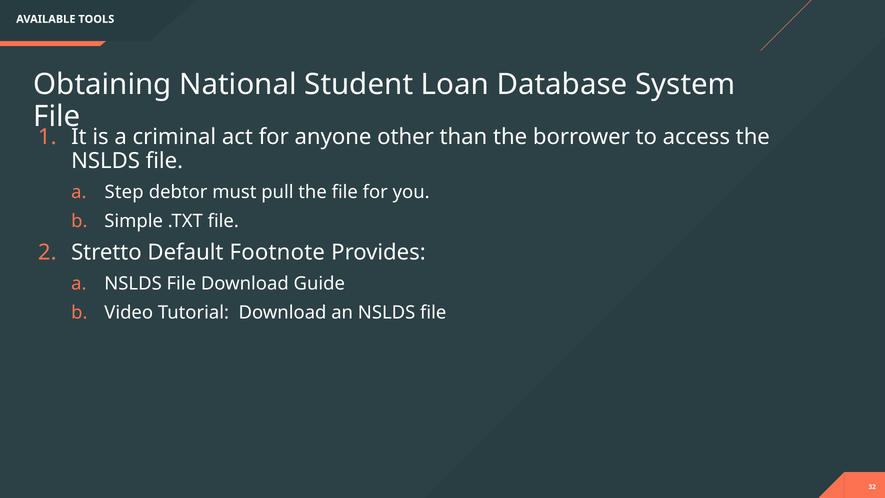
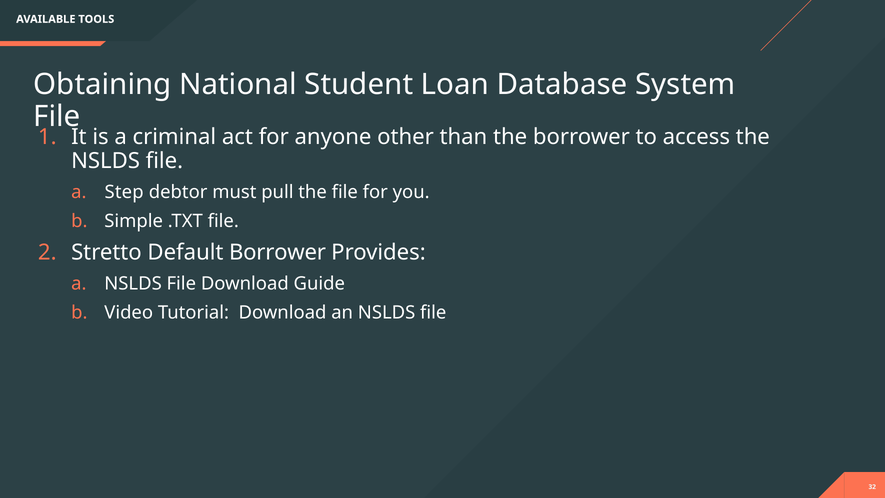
Default Footnote: Footnote -> Borrower (277, 252)
